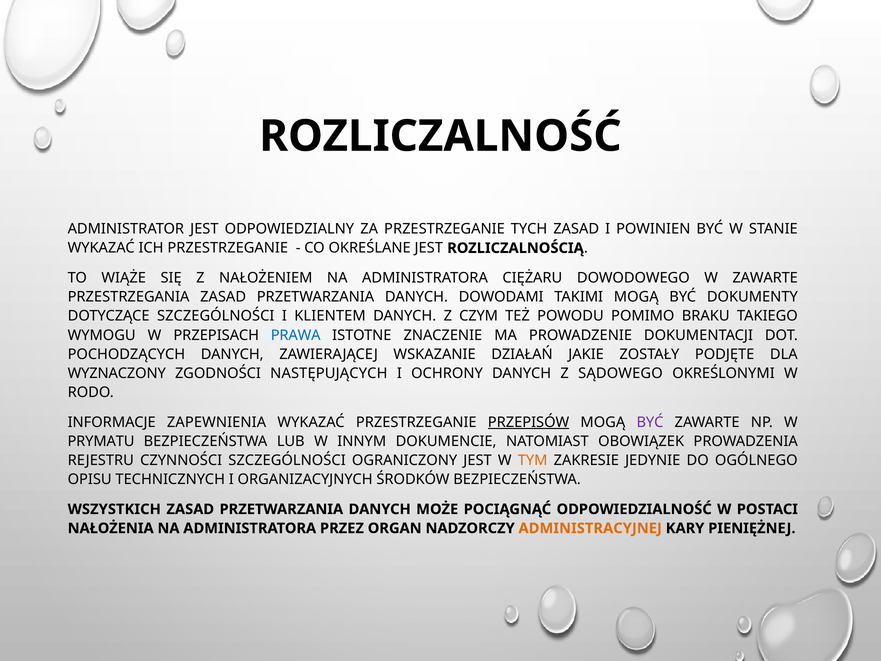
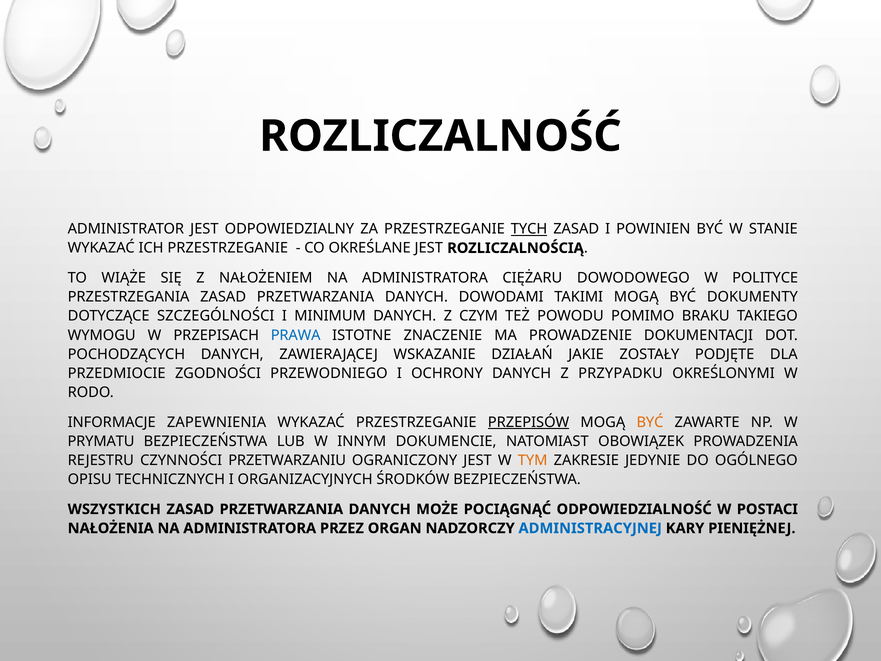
TYCH underline: none -> present (529, 229)
W ZAWARTE: ZAWARTE -> POLITYCE (765, 278)
KLIENTEM: KLIENTEM -> MINIMUM (330, 316)
WYZNACZONY: WYZNACZONY -> PRZEDMIOCIE (117, 373)
NASTĘPUJĄCYCH: NASTĘPUJĄCYCH -> PRZEWODNIEGO (329, 373)
SĄDOWEGO: SĄDOWEGO -> PRZYPADKU (620, 373)
BYĆ colour: purple -> orange (650, 422)
CZYNNOŚCI SZCZEGÓLNOŚCI: SZCZEGÓLNOŚCI -> PRZETWARZANIU (287, 460)
ADMINISTRACYJNEJ colour: orange -> blue (590, 528)
